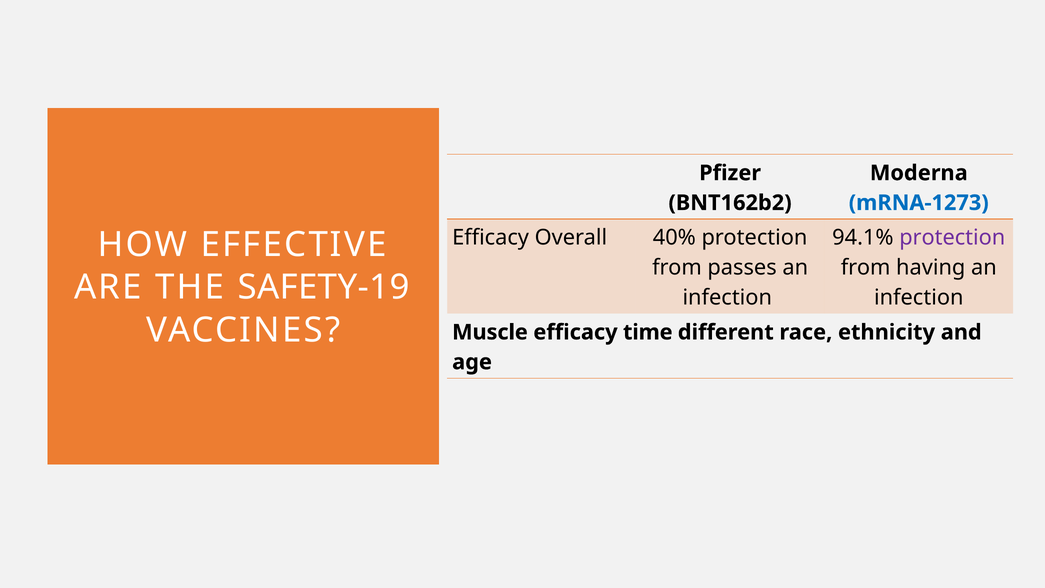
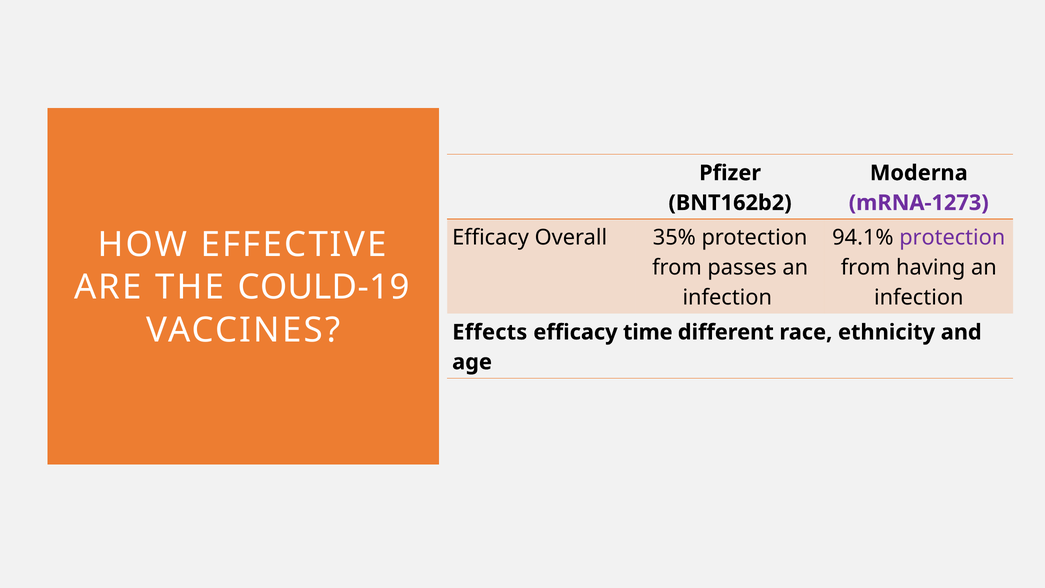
mRNA-1273 colour: blue -> purple (919, 203)
40%: 40% -> 35% (674, 238)
SAFETY-19: SAFETY-19 -> COULD-19 (324, 287)
Muscle: Muscle -> Effects (490, 332)
